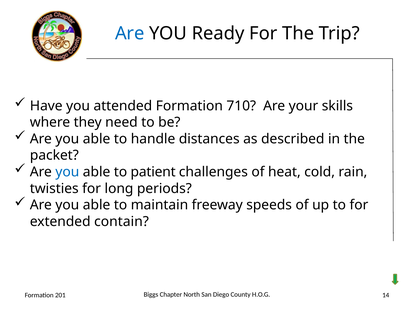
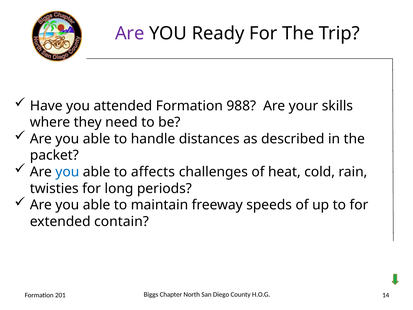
Are colour: blue -> purple (130, 33)
710: 710 -> 988 (241, 106)
patient: patient -> affects (153, 172)
